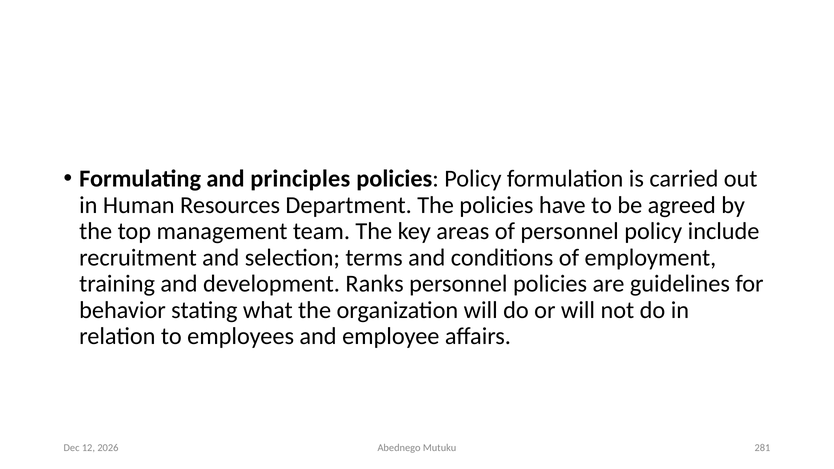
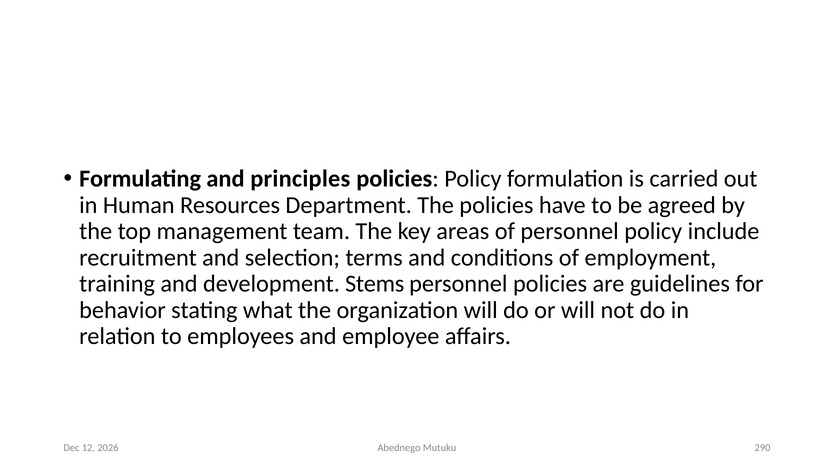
Ranks: Ranks -> Stems (375, 284)
281: 281 -> 290 (762, 448)
